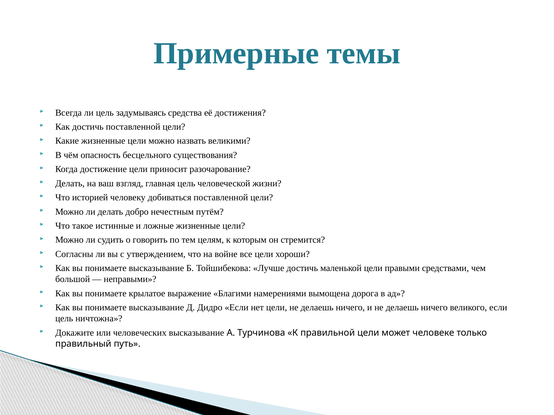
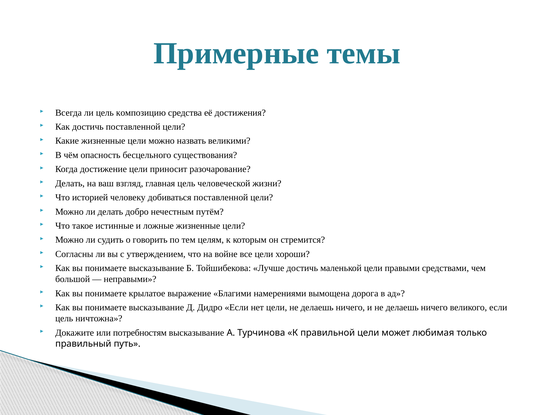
задумываясь: задумываясь -> композицию (141, 113)
человеческих: человеческих -> потребностям (140, 333)
человеке: человеке -> любимая (433, 333)
